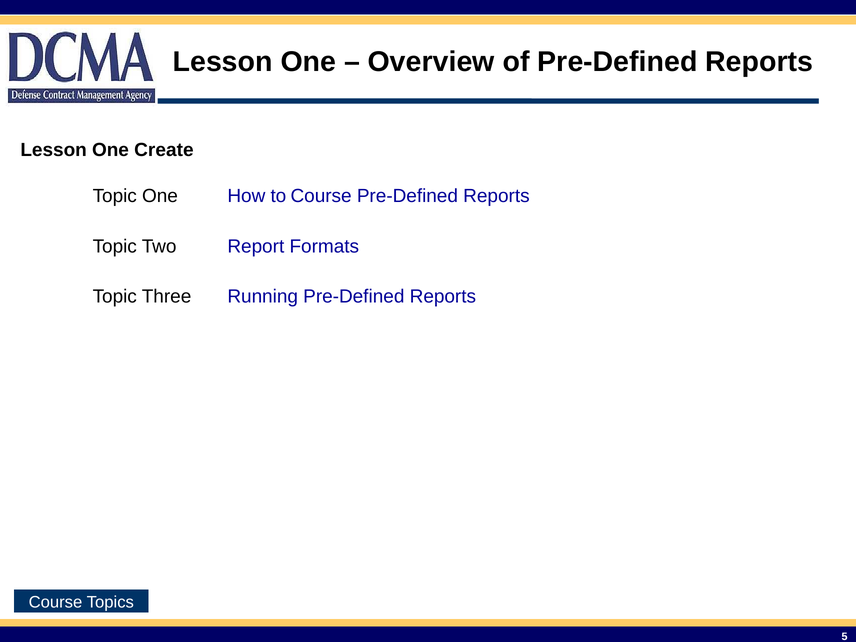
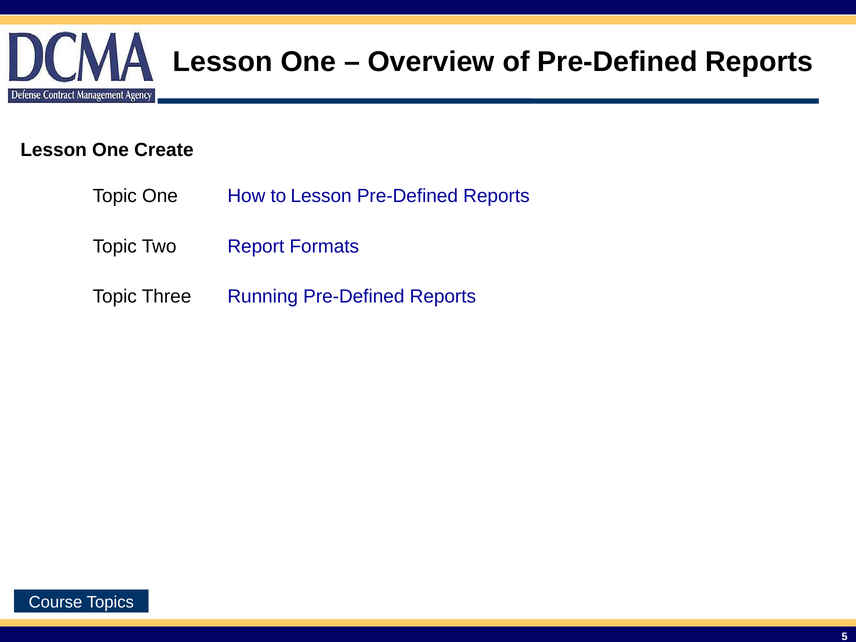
to Course: Course -> Lesson (321, 196)
